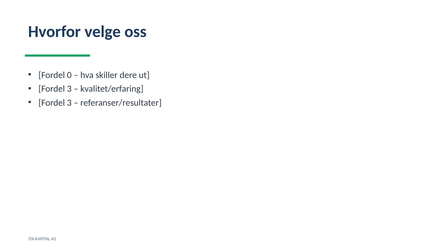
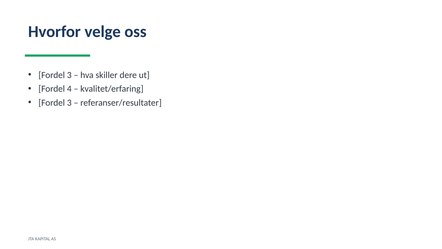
0: 0 -> 3 (69, 75)
3: 3 -> 4 (69, 89)
